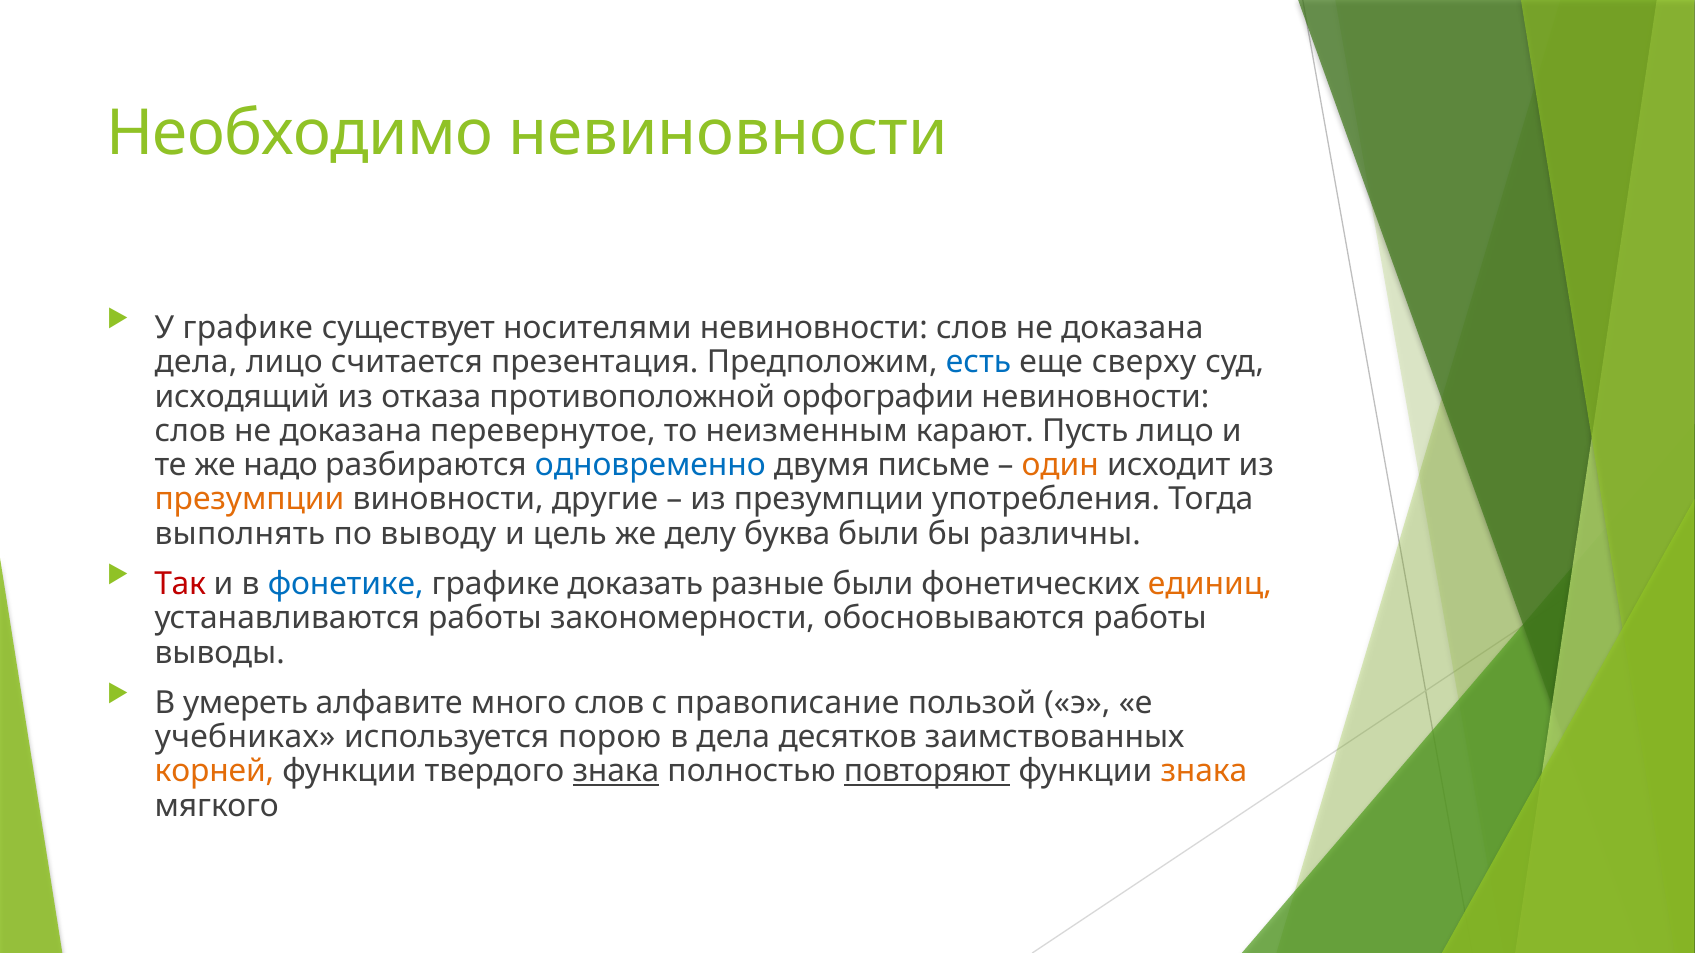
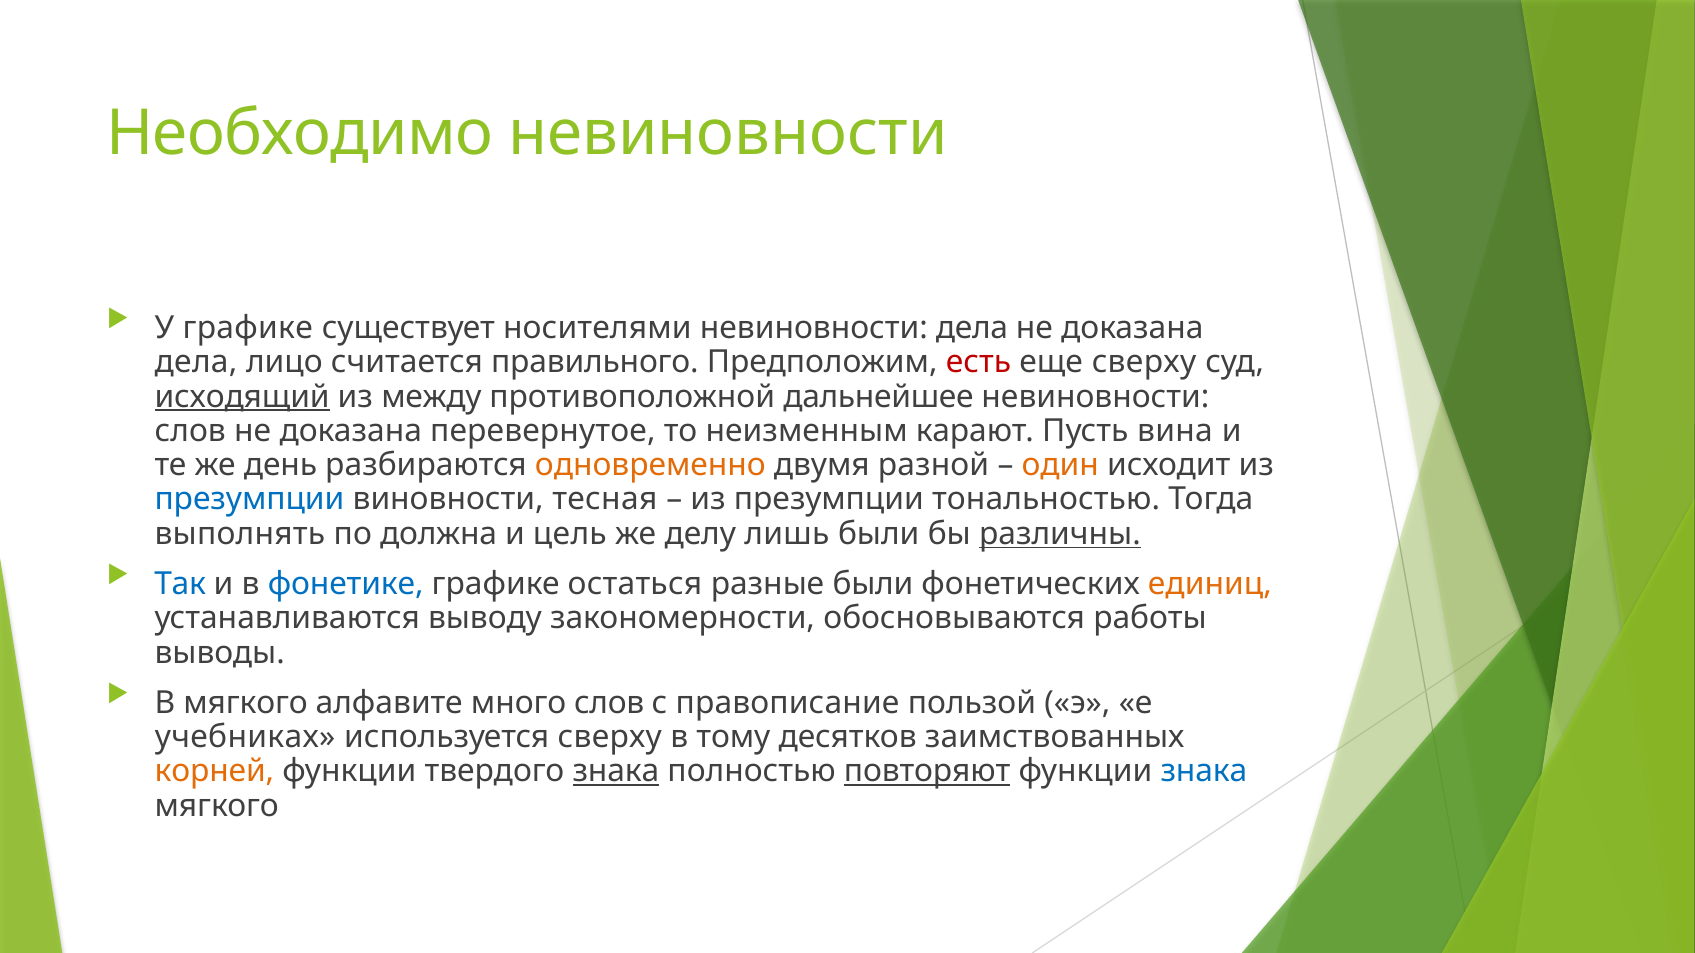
слов: слов -> дела (972, 328)
презентация: презентация -> правильного (595, 362)
есть colour: blue -> red (979, 362)
исходящий underline: none -> present (242, 397)
отказа: отказа -> между (431, 397)
орфографии: орфографии -> дальнейшее (878, 397)
Пусть лицо: лицо -> вина (1175, 431)
надо: надо -> день (281, 465)
одновременно colour: blue -> orange (650, 465)
письме: письме -> разной (934, 465)
презумпции colour: orange -> blue (249, 500)
другие: другие -> тесная (605, 500)
употребления: употребления -> тональностью (1046, 500)
выводу: выводу -> должна (439, 534)
буква: буква -> лишь (787, 534)
различны underline: none -> present (1060, 534)
Так colour: red -> blue (180, 584)
доказать: доказать -> остаться (635, 584)
устанавливаются работы: работы -> выводу (485, 619)
В умереть: умереть -> мягкого (246, 703)
используется порою: порою -> сверху (610, 737)
в дела: дела -> тому (733, 737)
знака colour: orange -> blue (1204, 772)
